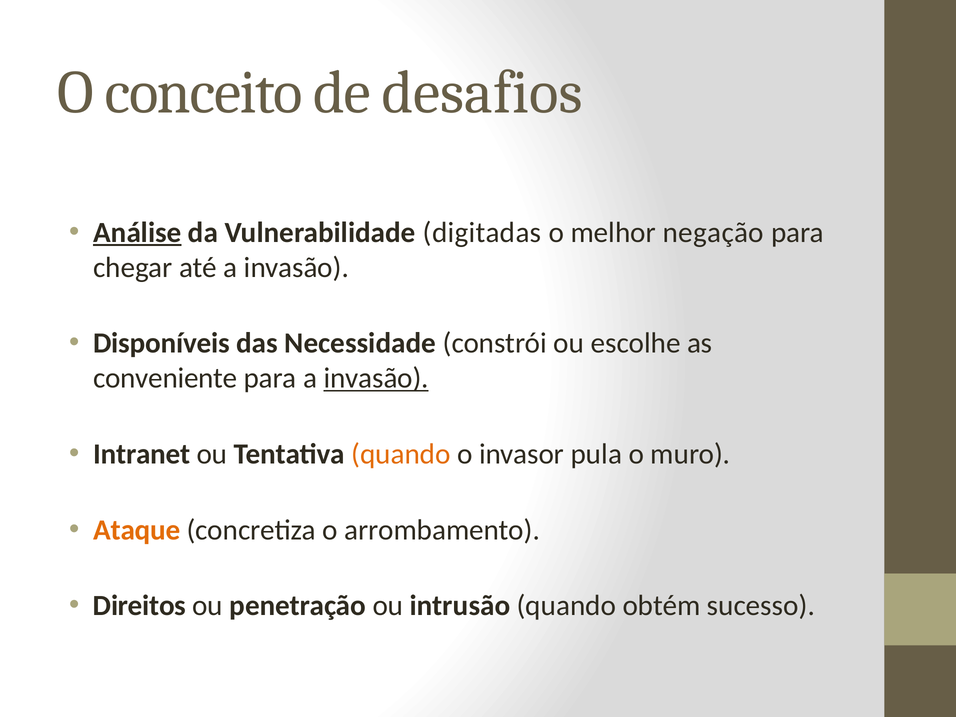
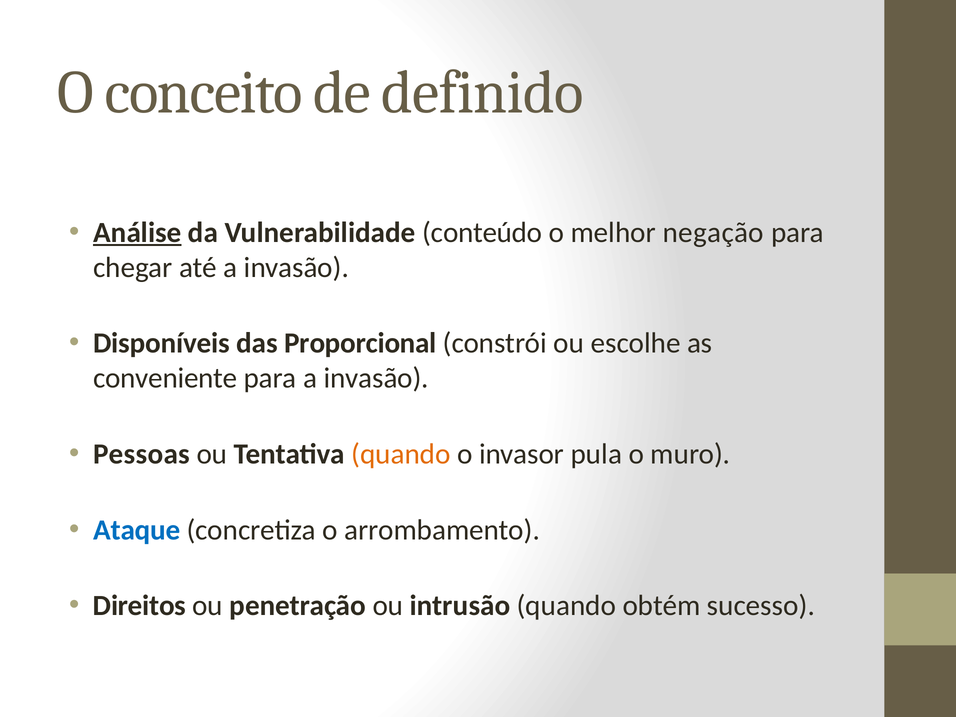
desafios: desafios -> definido (482, 93)
digitadas: digitadas -> conteúdo (482, 232)
Necessidade: Necessidade -> Proporcional (360, 343)
invasão underline: present -> none (376, 378)
Intranet: Intranet -> Pessoas (141, 454)
Ataque colour: orange -> blue (137, 530)
